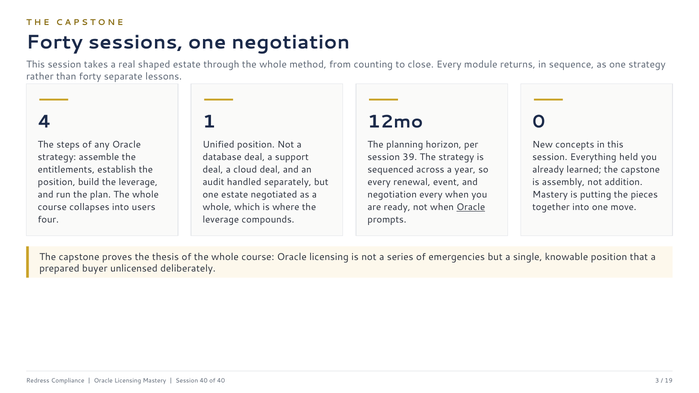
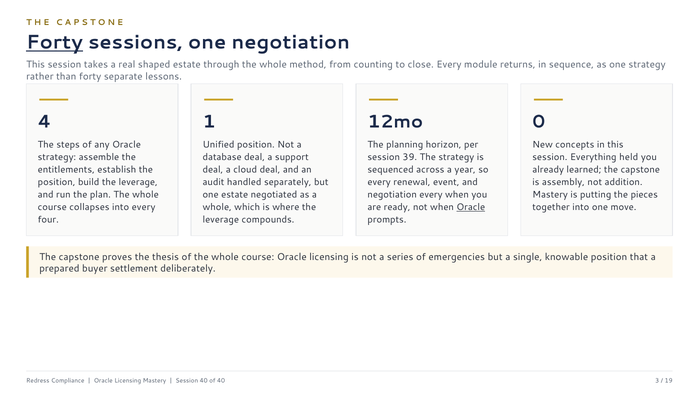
Forty underline: none -> present (54, 43)
into users: users -> every (144, 207)
unlicensed: unlicensed -> settlement (134, 269)
